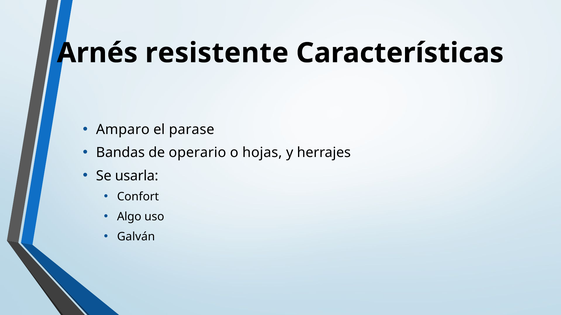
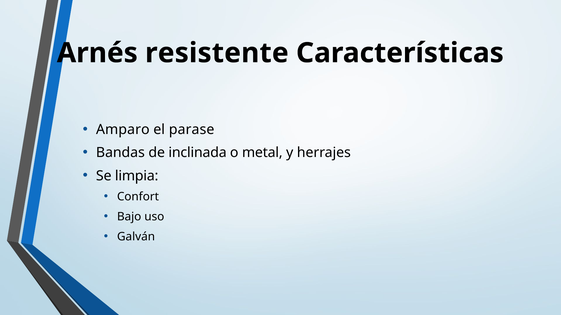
operario: operario -> inclinada (198, 153)
hojas: hojas -> metal (262, 153)
usarla: usarla -> limpia (137, 176)
Algo: Algo -> Bajo (129, 217)
